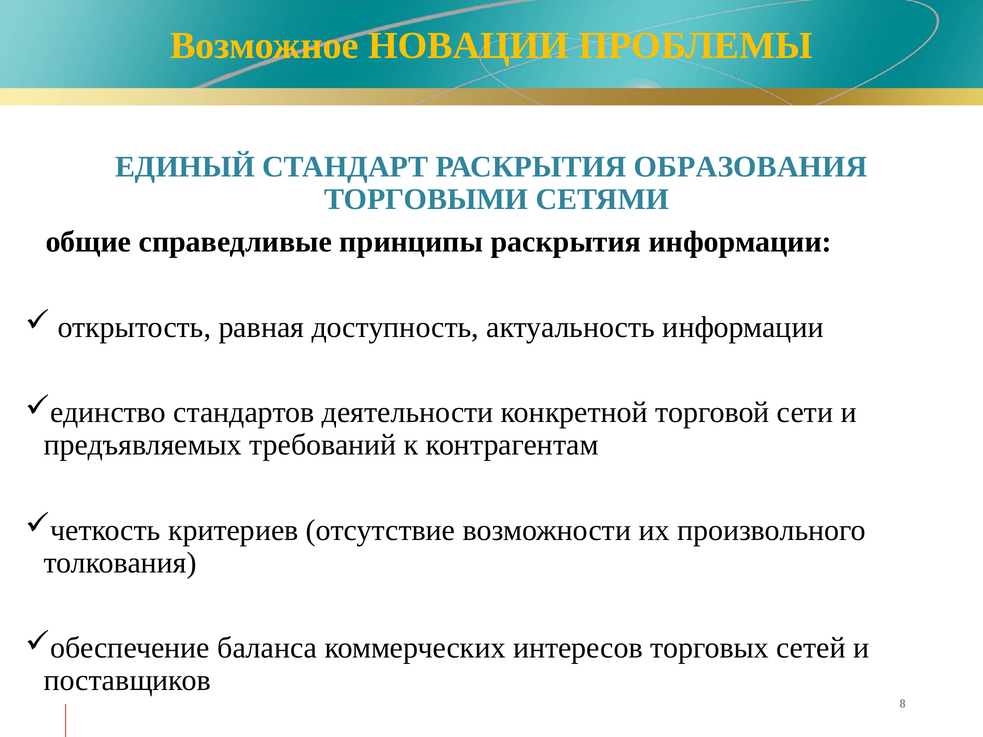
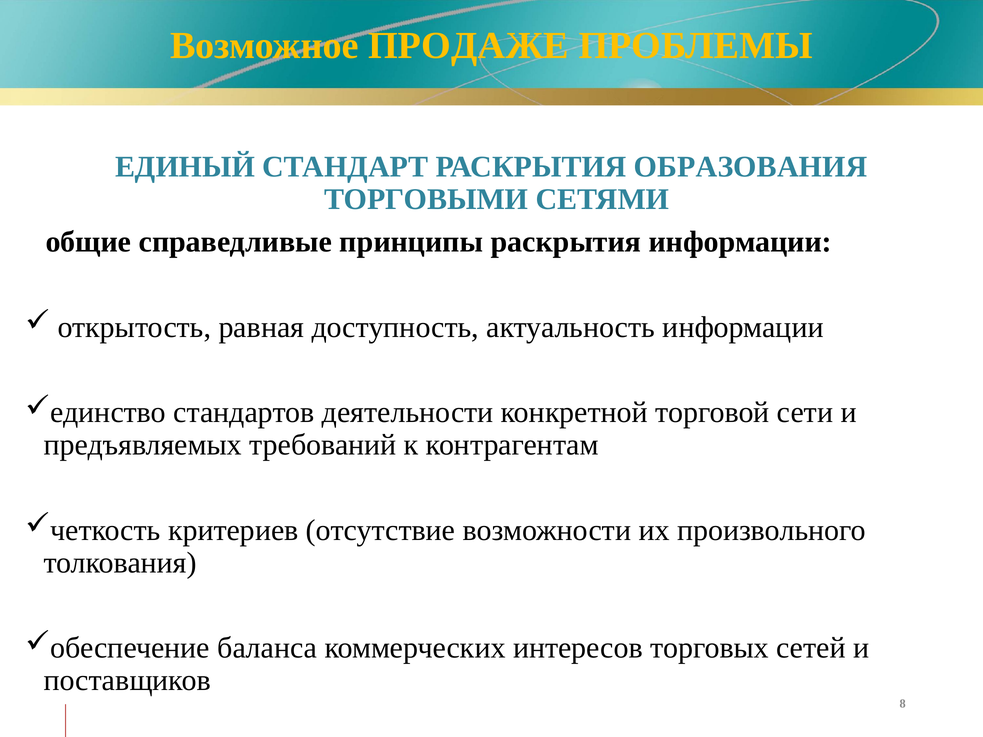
НОВАЦИИ: НОВАЦИИ -> ПРОДАЖЕ (469, 46)
